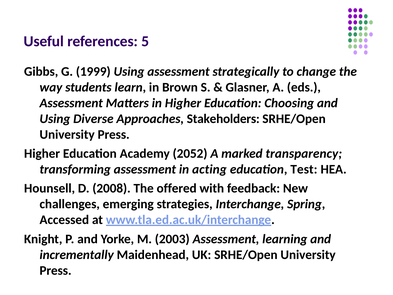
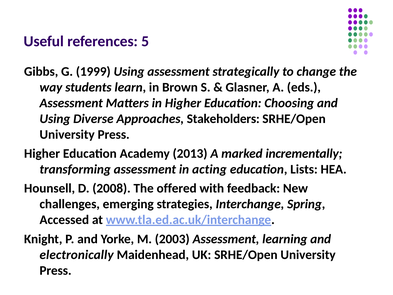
2052: 2052 -> 2013 (190, 153)
transparency: transparency -> incrementally (304, 153)
Test: Test -> Lists (304, 169)
incrementally: incrementally -> electronically (77, 254)
